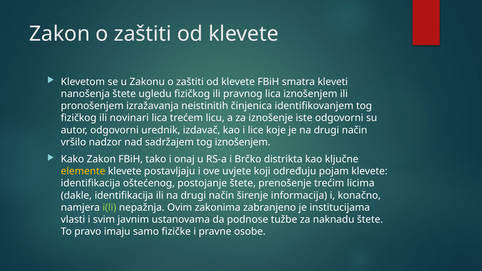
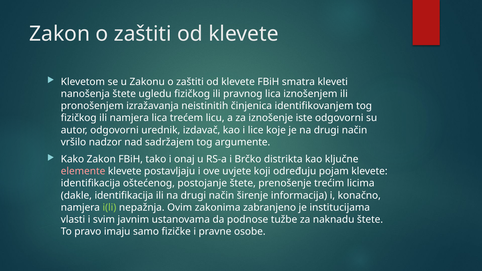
ili novinari: novinari -> namjera (129, 118)
tog iznošenjem: iznošenjem -> argumente (243, 142)
elemente colour: yellow -> pink (83, 171)
